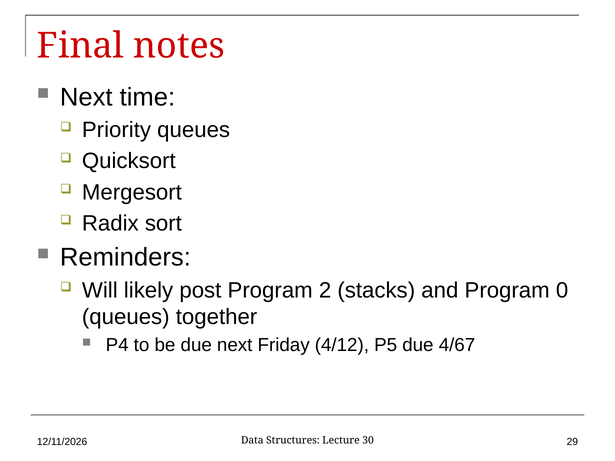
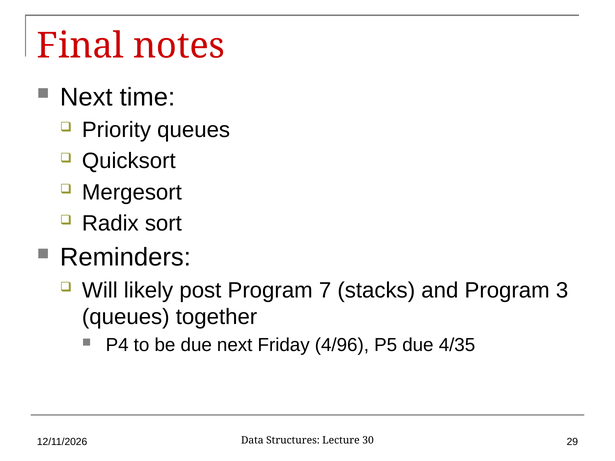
2: 2 -> 7 (325, 290)
0: 0 -> 3 (562, 290)
4/12: 4/12 -> 4/96 (342, 345)
4/67: 4/67 -> 4/35 (457, 345)
